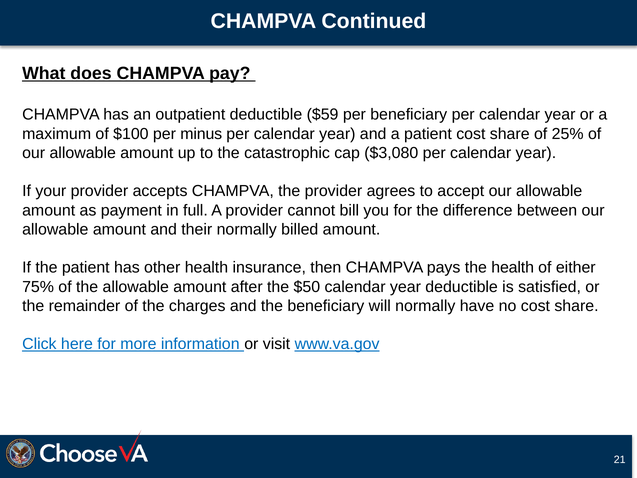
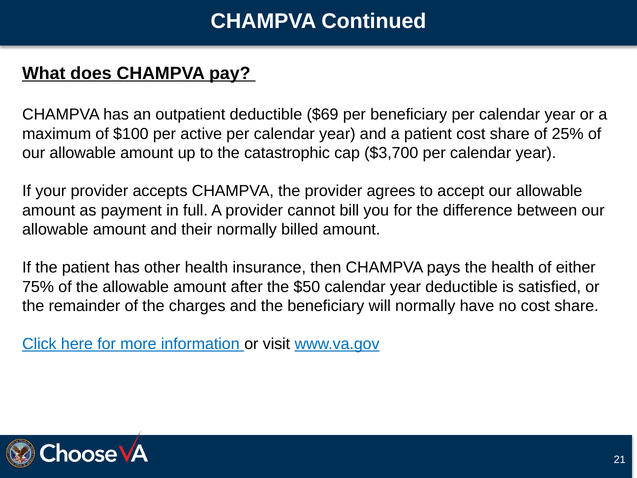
$59: $59 -> $69 (323, 115)
minus: minus -> active (201, 134)
$3,080: $3,080 -> $3,700 (391, 153)
